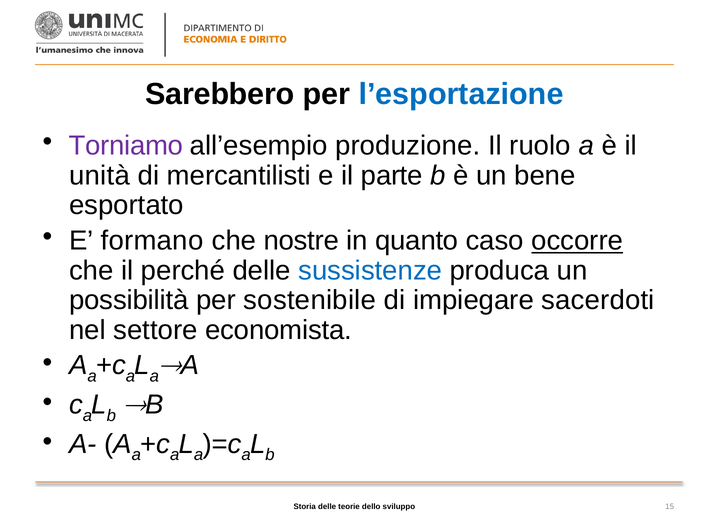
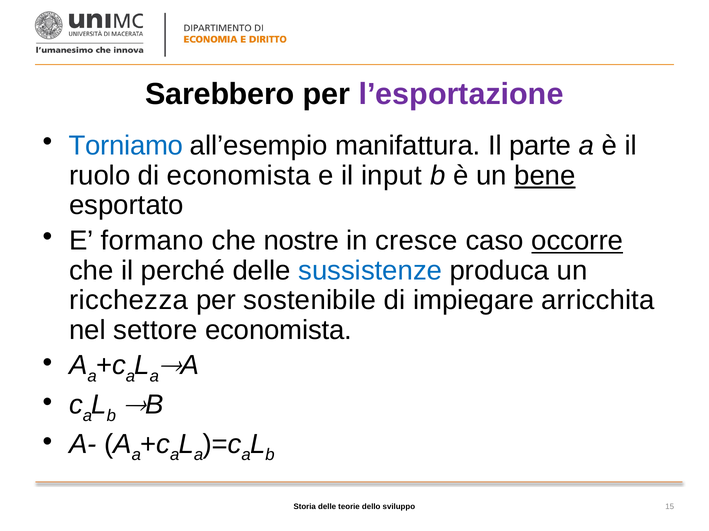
l’esportazione colour: blue -> purple (461, 95)
Torniamo colour: purple -> blue (126, 146)
produzione: produzione -> manifattura (408, 146)
ruolo: ruolo -> parte (540, 146)
unità: unità -> ruolo (100, 176)
di mercantilisti: mercantilisti -> economista (239, 176)
parte: parte -> input (392, 176)
bene underline: none -> present (545, 176)
quanto: quanto -> cresce (417, 241)
possibilità: possibilità -> ricchezza (129, 301)
sacerdoti: sacerdoti -> arricchita (598, 301)
